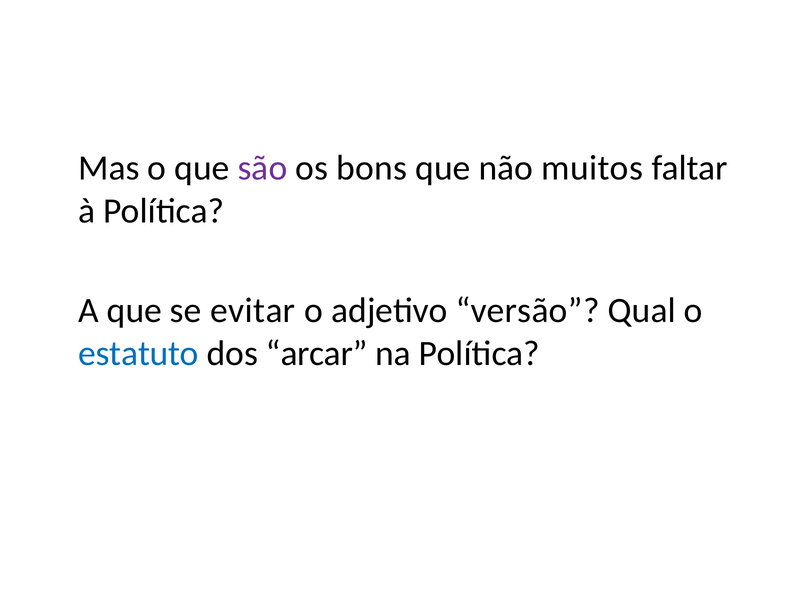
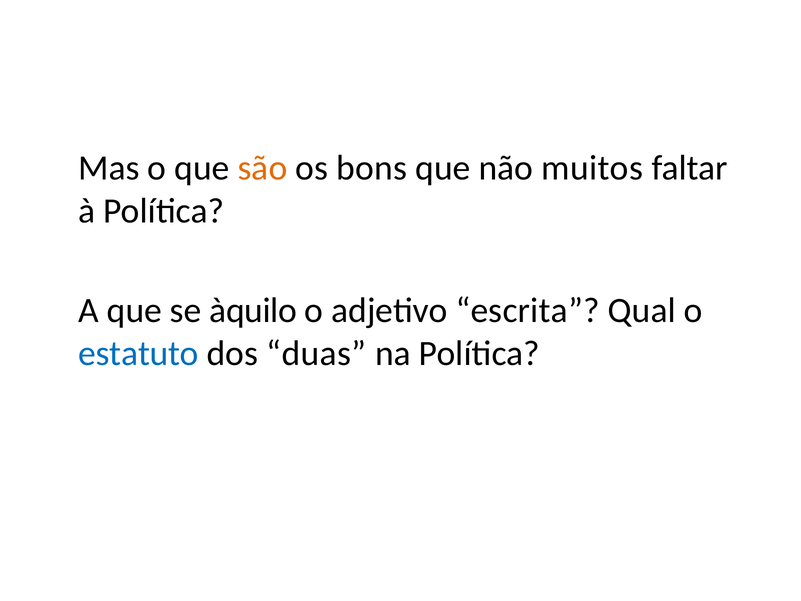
são colour: purple -> orange (262, 168)
evitar: evitar -> àquilo (253, 310)
versão: versão -> escrita (528, 310)
arcar: arcar -> duas (316, 353)
